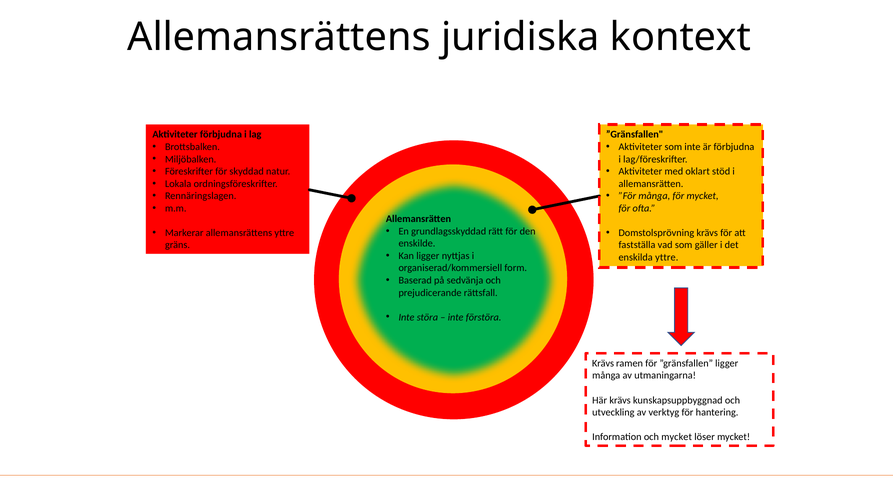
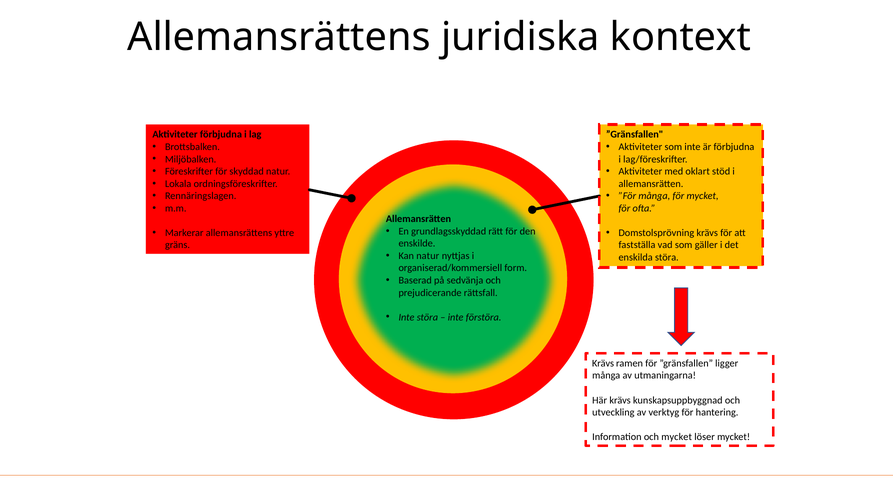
Kan ligger: ligger -> natur (428, 256)
enskilda yttre: yttre -> störa (667, 258)
